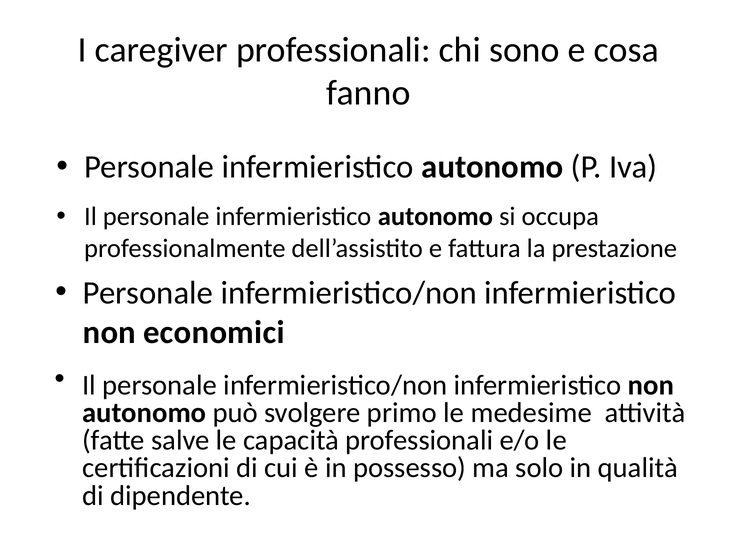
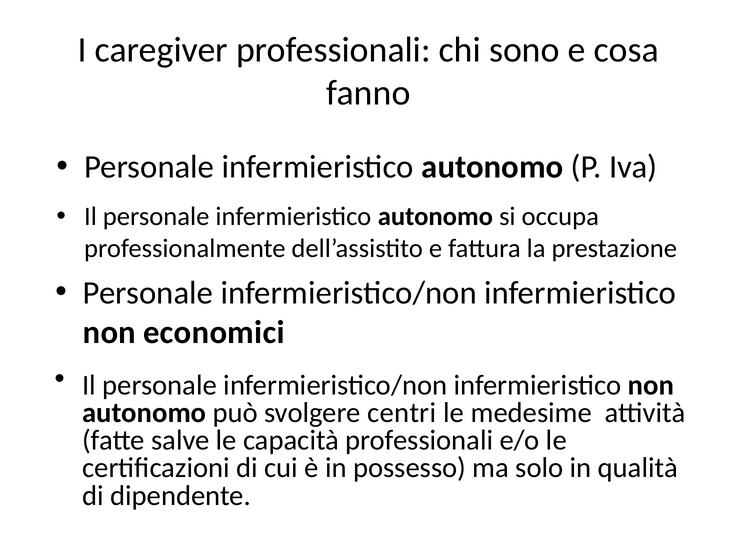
primo: primo -> centri (402, 413)
